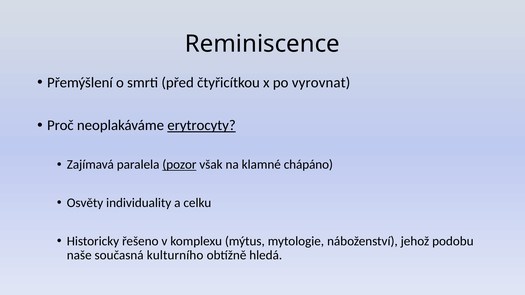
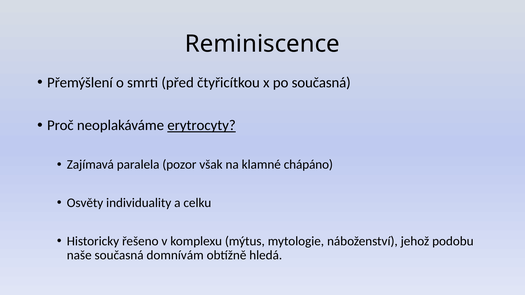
po vyrovnat: vyrovnat -> současná (321, 83)
pozor underline: present -> none (179, 165)
kulturního: kulturního -> domnívám (175, 256)
